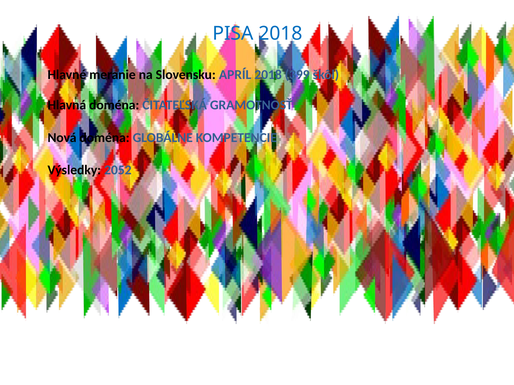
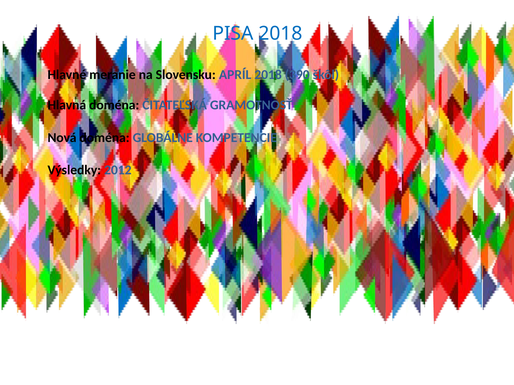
399: 399 -> 390 (297, 75)
2052: 2052 -> 2012 (118, 170)
